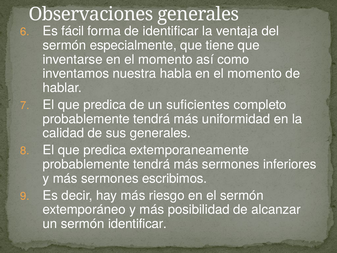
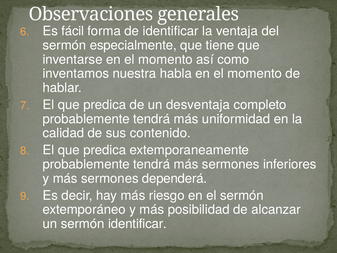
suficientes: suficientes -> desventaja (198, 105)
sus generales: generales -> contenido (160, 133)
escribimos: escribimos -> dependerá (175, 178)
